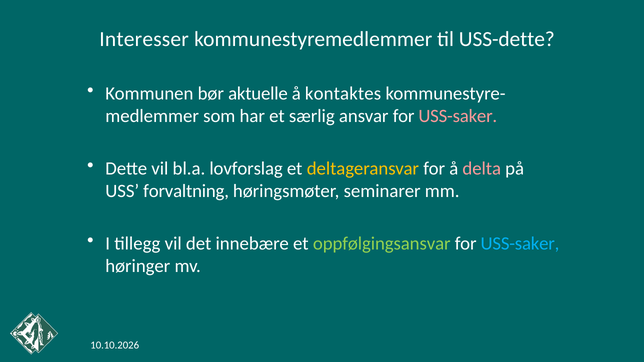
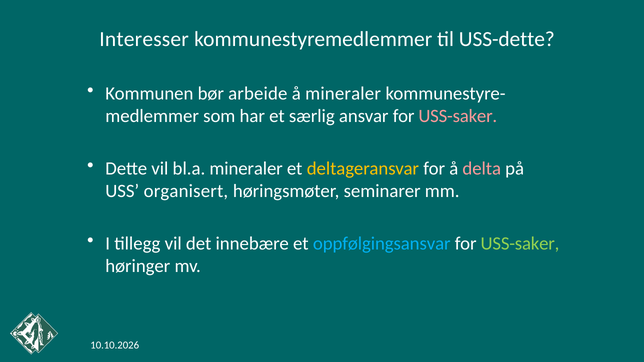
aktuelle: aktuelle -> arbeide (258, 93)
å kontaktes: kontaktes -> mineraler (343, 93)
bl.a lovforslag: lovforslag -> mineraler (246, 169)
forvaltning: forvaltning -> organisert (186, 191)
oppfølgingsansvar colour: light green -> light blue (382, 244)
USS-saker colour: light blue -> light green (520, 244)
